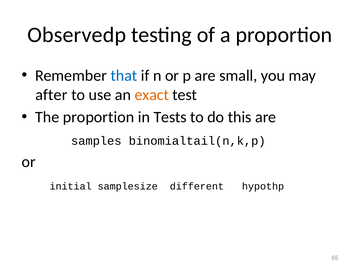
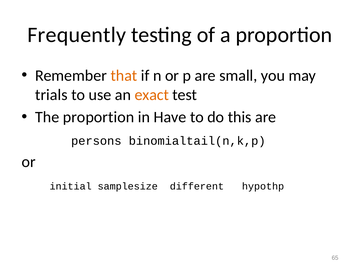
Observedp: Observedp -> Frequently (77, 35)
that colour: blue -> orange (124, 76)
after: after -> trials (51, 95)
Tests: Tests -> Have (170, 117)
samples: samples -> persons (96, 141)
